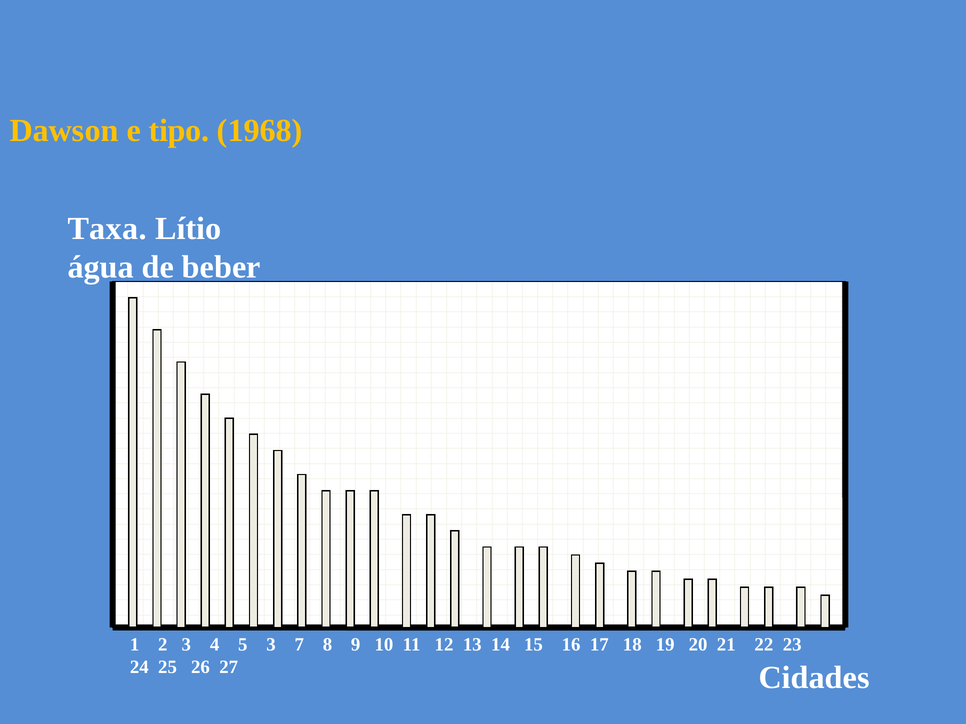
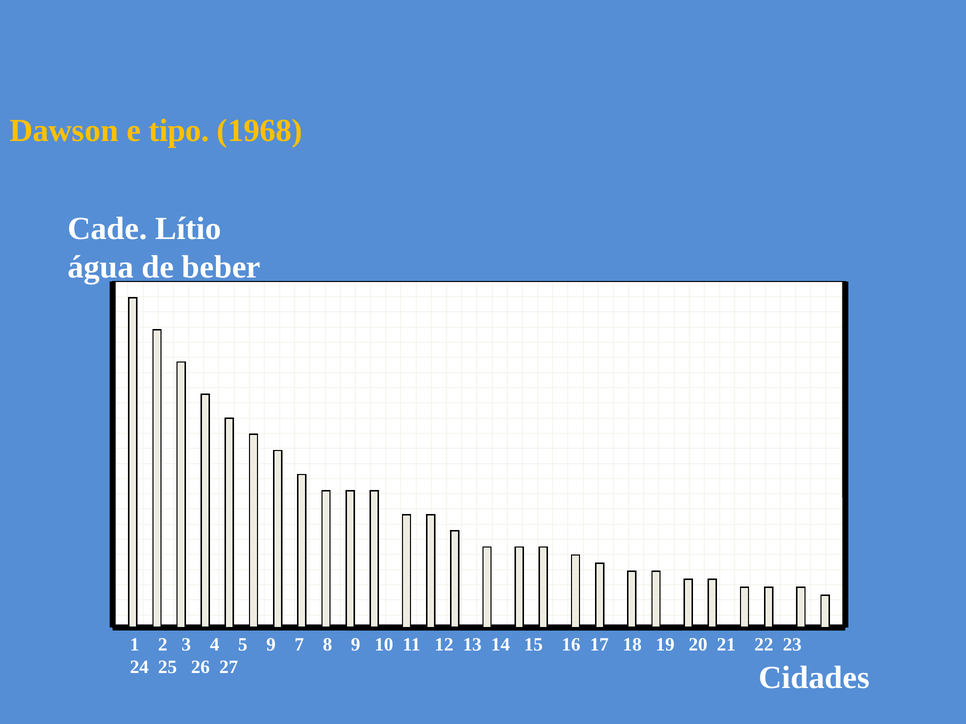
Taxa: Taxa -> Cade (107, 229)
5 3: 3 -> 9 (271, 645)
